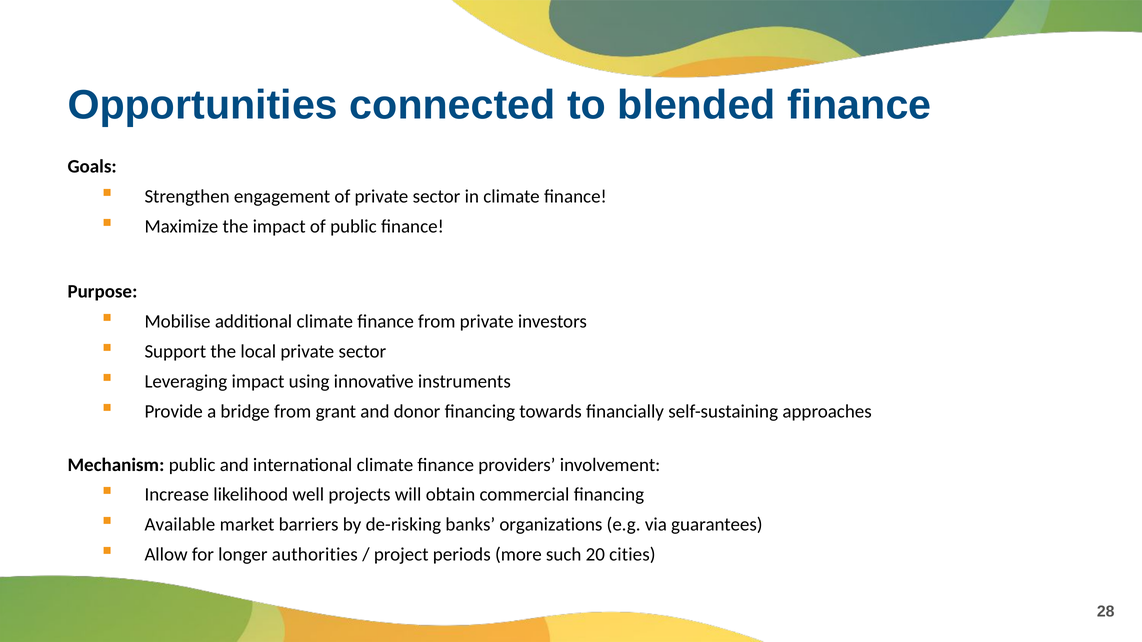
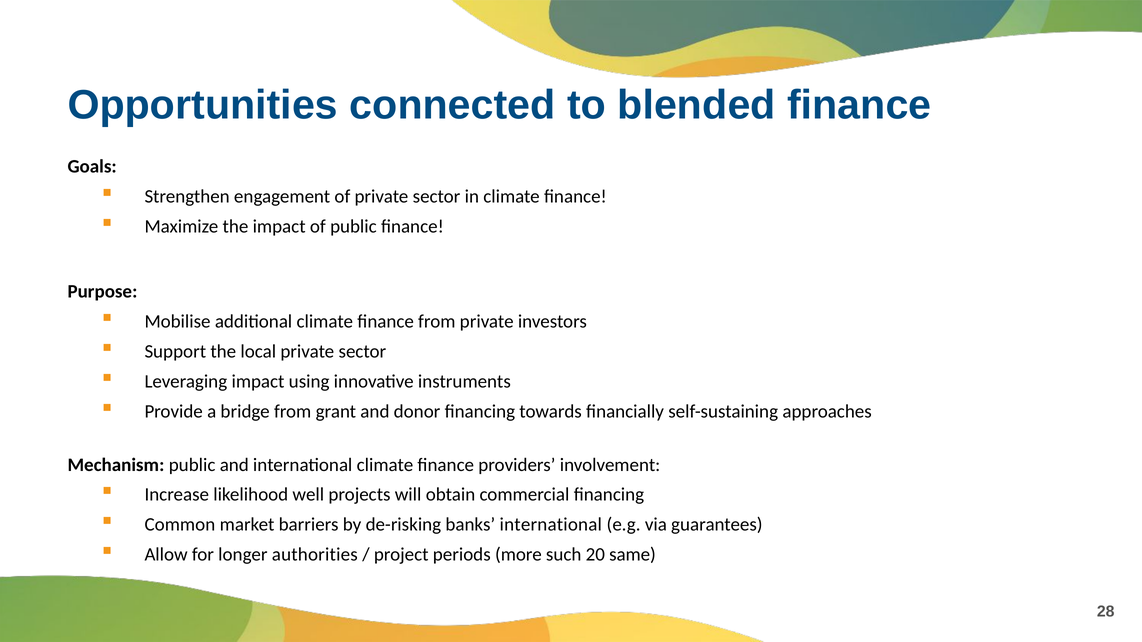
Available: Available -> Common (180, 525)
banks organizations: organizations -> international (551, 525)
cities: cities -> same (633, 555)
